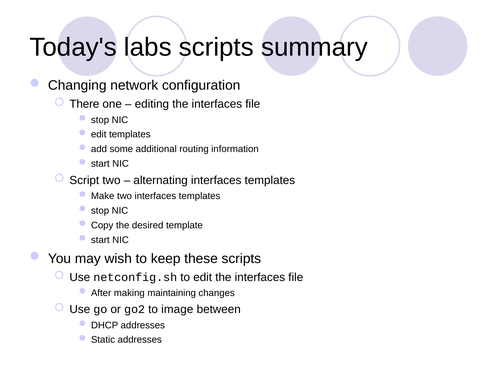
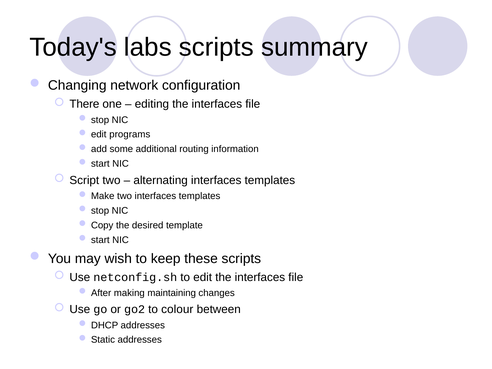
templates: templates -> programs (130, 134)
image: image -> colour (177, 309)
